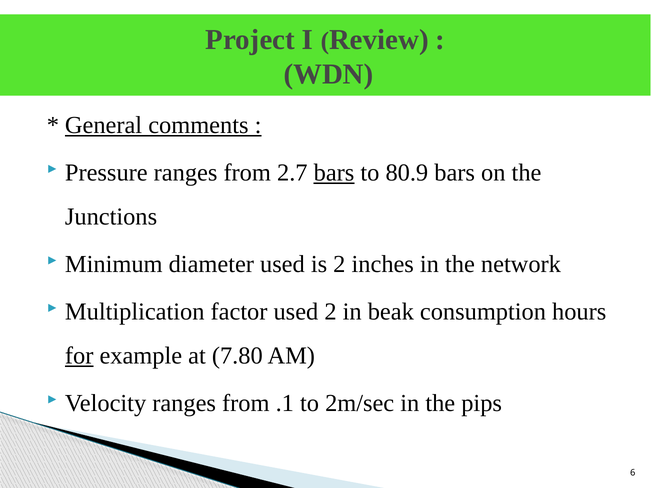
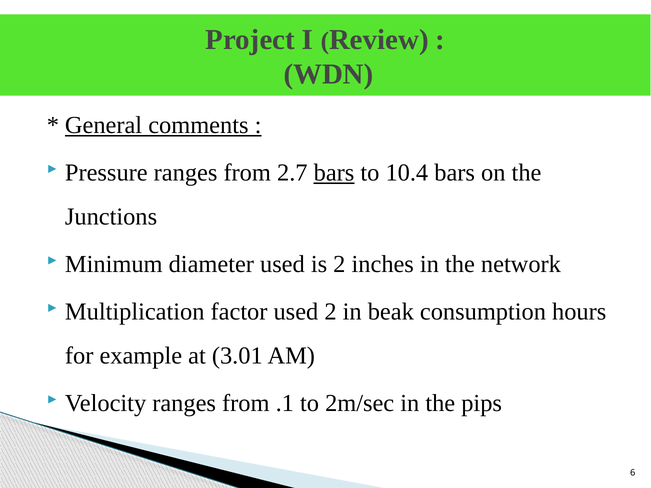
80.9: 80.9 -> 10.4 (407, 173)
for underline: present -> none (79, 356)
7.80: 7.80 -> 3.01 (237, 356)
